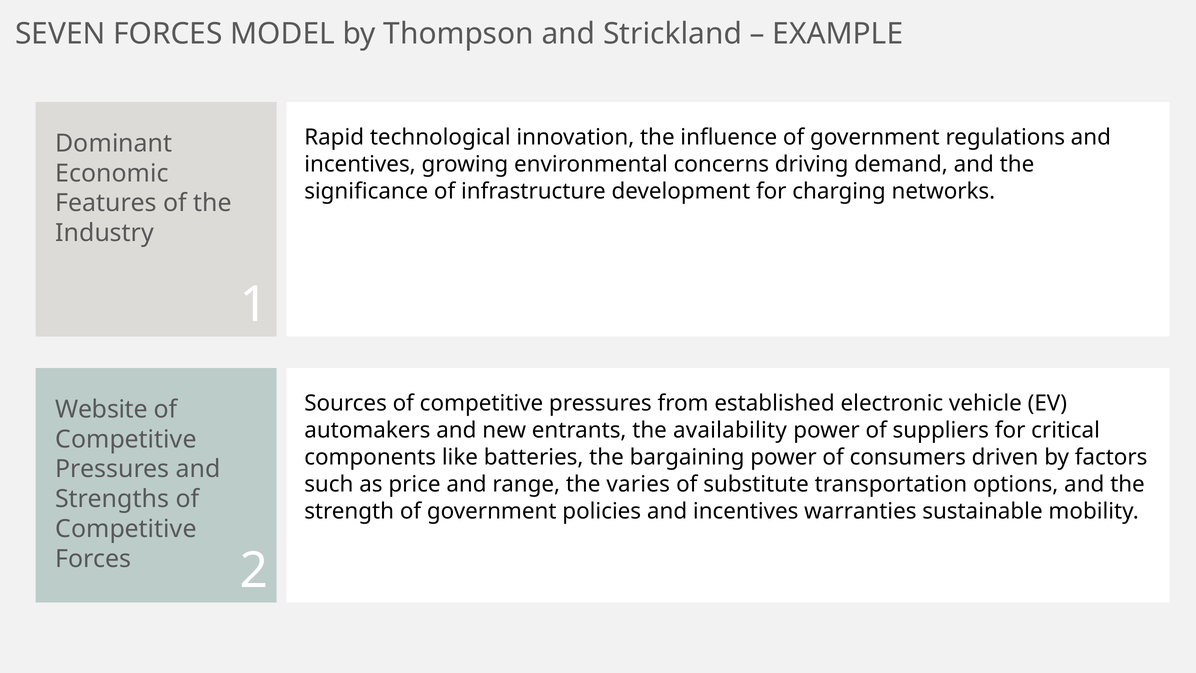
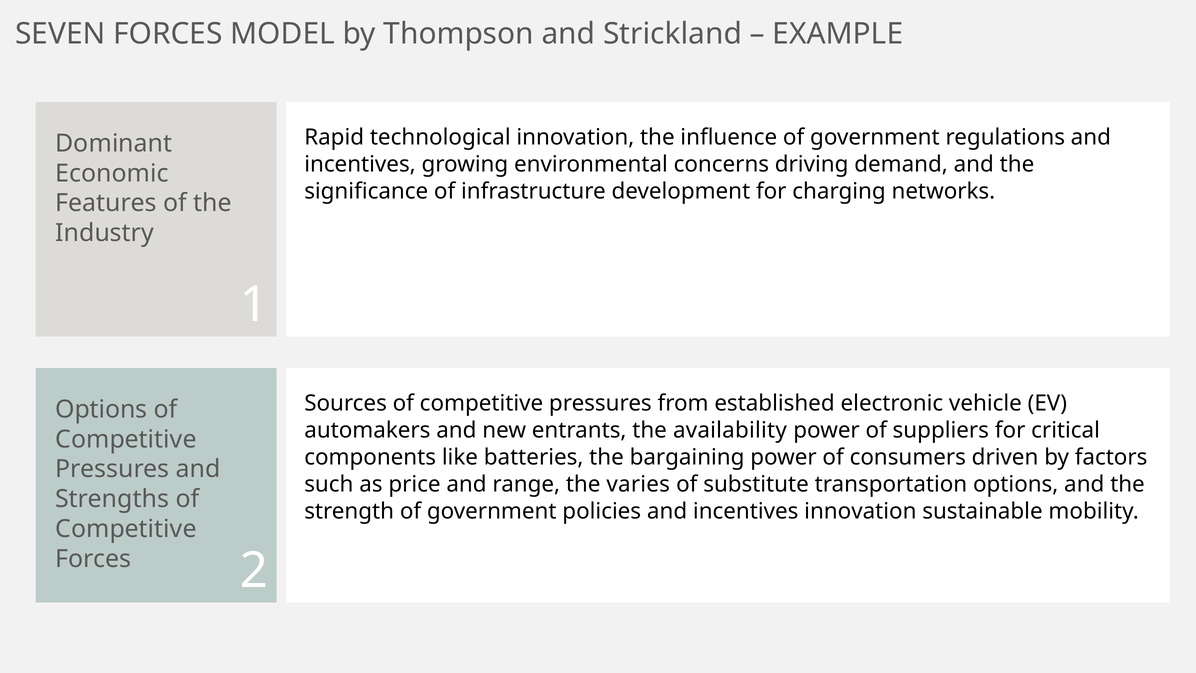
Website: Website -> Options (101, 409)
incentives warranties: warranties -> innovation (860, 511)
